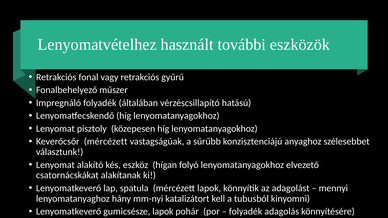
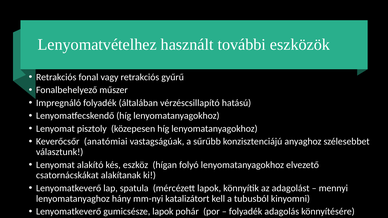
Keverőcsőr mércézett: mércézett -> anatómiai (106, 142)
